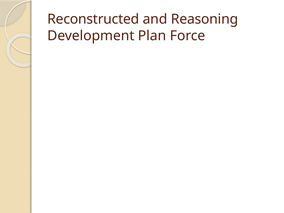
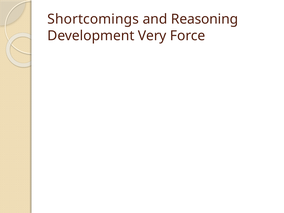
Reconstructed: Reconstructed -> Shortcomings (93, 19)
Plan: Plan -> Very (152, 36)
